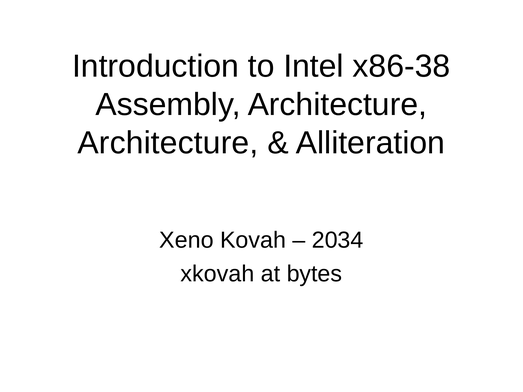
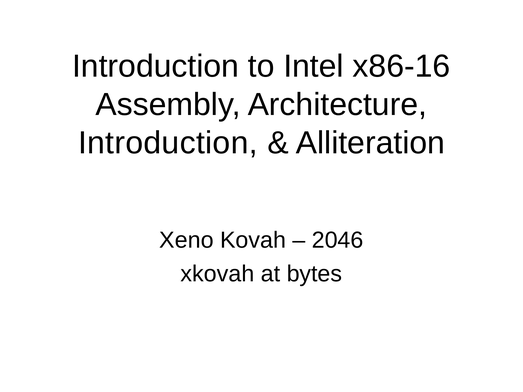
x86-38: x86-38 -> x86-16 (401, 66)
Architecture: Architecture -> Introduction (168, 143)
2034: 2034 -> 2046 (338, 240)
